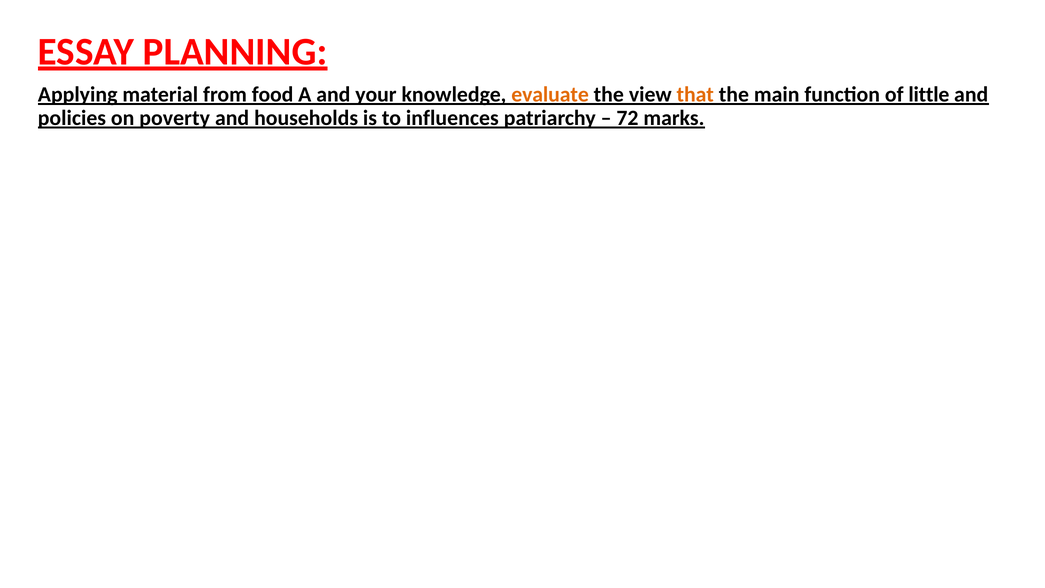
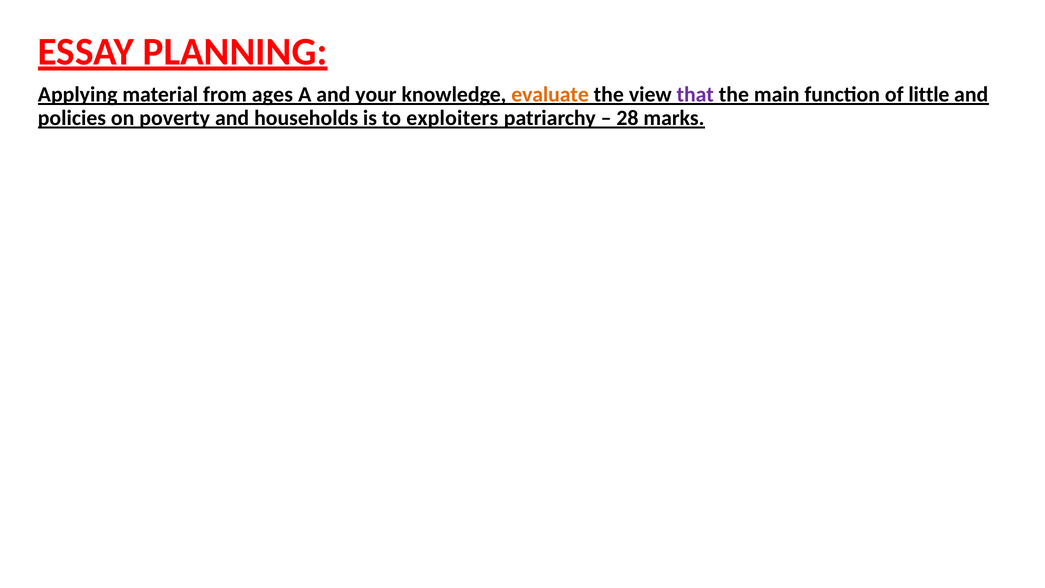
food: food -> ages (272, 95)
that colour: orange -> purple (695, 95)
influences: influences -> exploiters (452, 118)
72: 72 -> 28 (627, 118)
